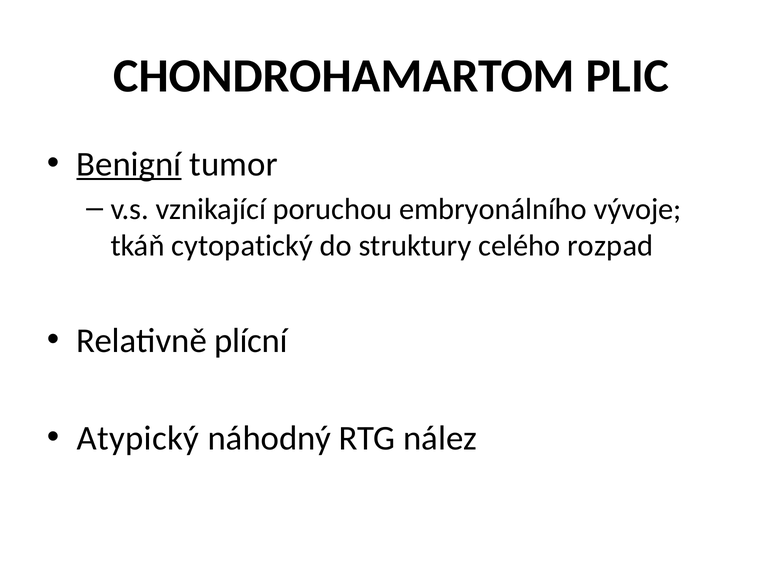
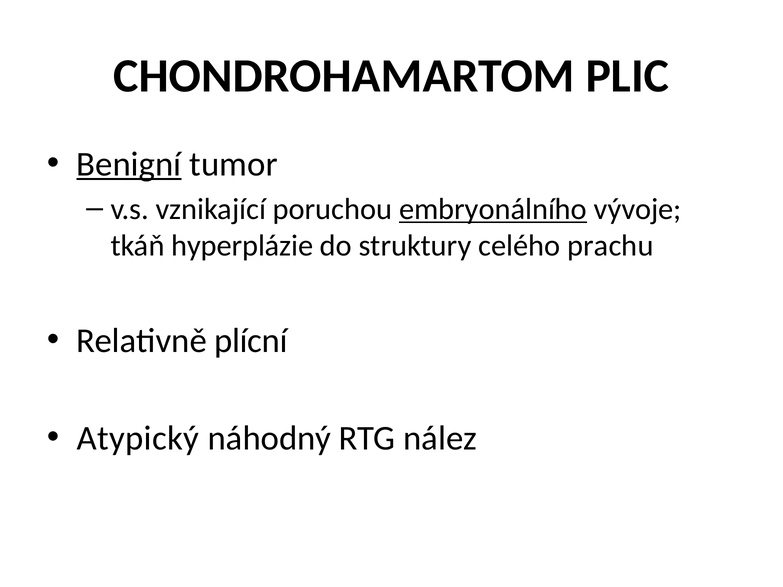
embryonálního underline: none -> present (493, 209)
cytopatický: cytopatický -> hyperplázie (242, 246)
rozpad: rozpad -> prachu (610, 246)
